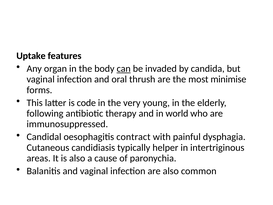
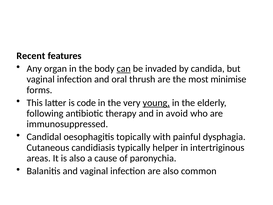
Uptake: Uptake -> Recent (31, 56)
young underline: none -> present (156, 103)
world: world -> avoid (177, 113)
contract: contract -> topically (133, 137)
